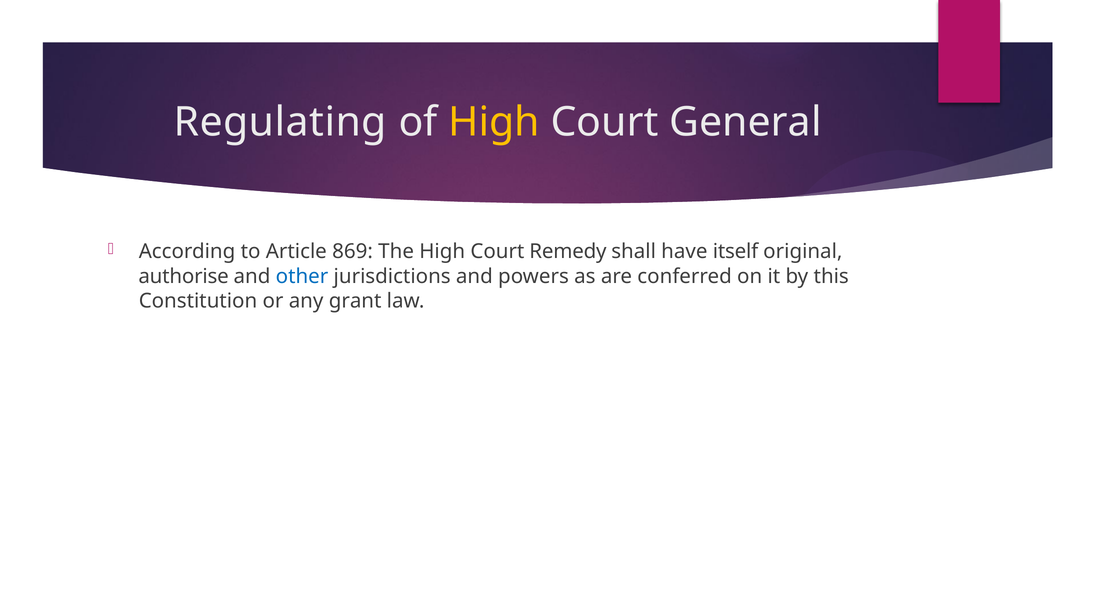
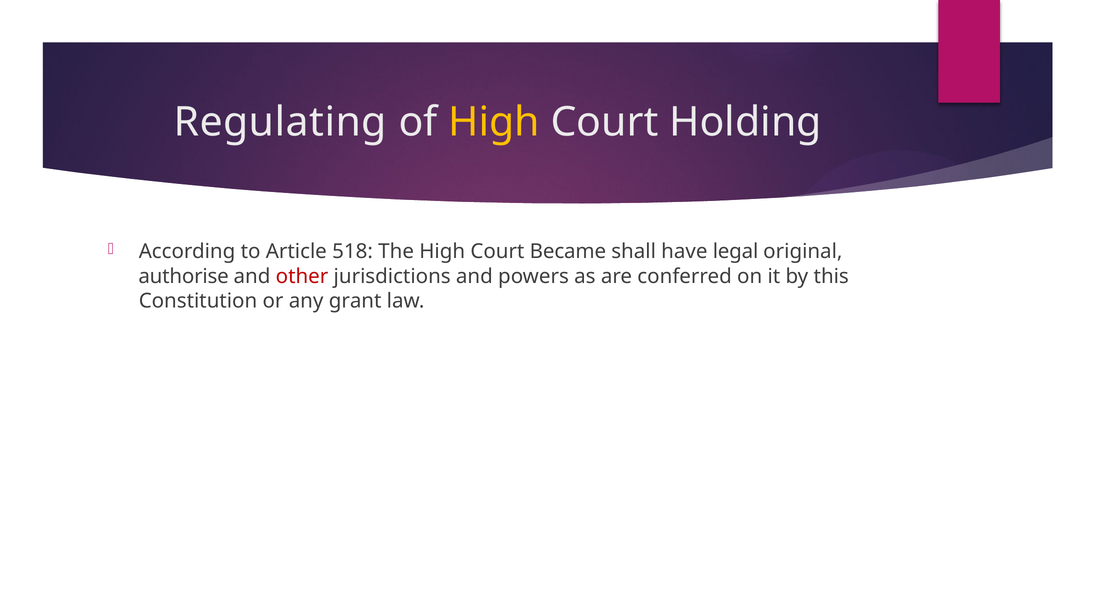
General: General -> Holding (745, 122)
869: 869 -> 518 (353, 252)
Remedy: Remedy -> Became (568, 252)
itself: itself -> legal (736, 252)
other colour: blue -> red (302, 277)
